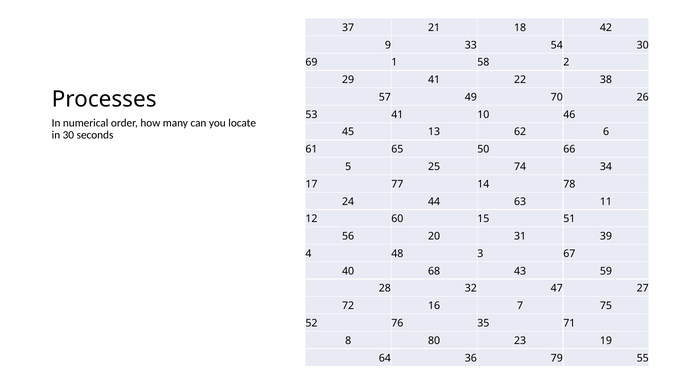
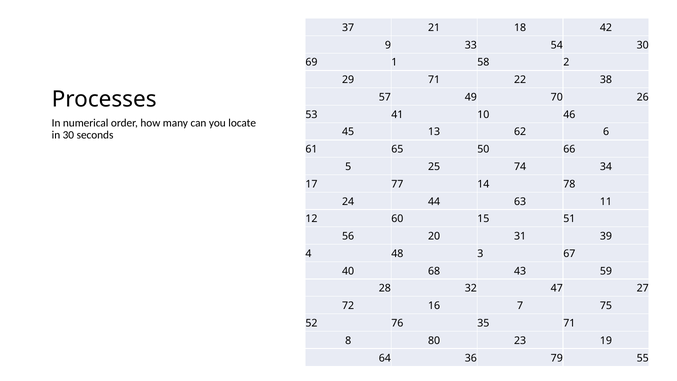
29 41: 41 -> 71 (434, 80)
